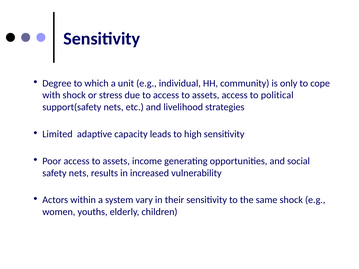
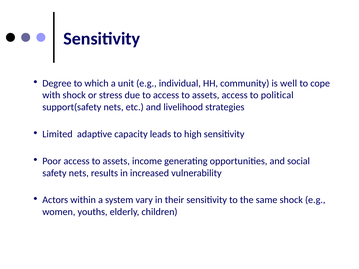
only: only -> well (289, 83)
